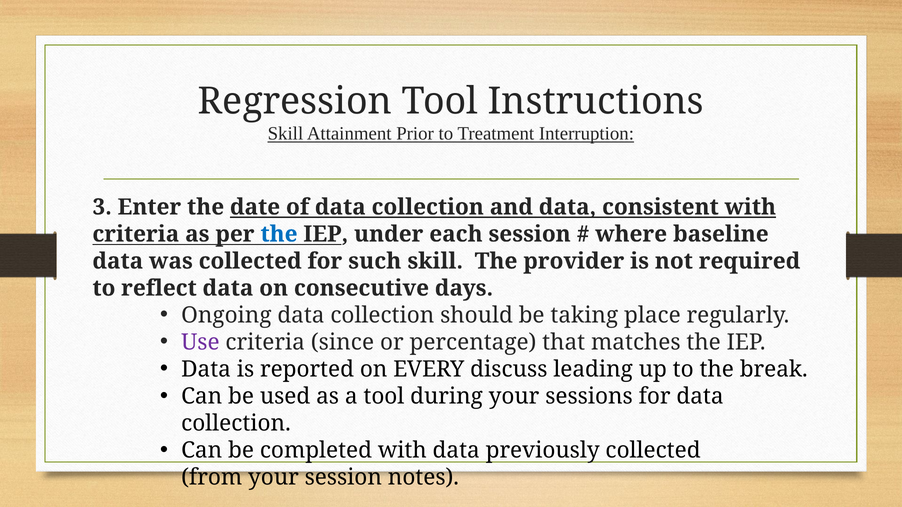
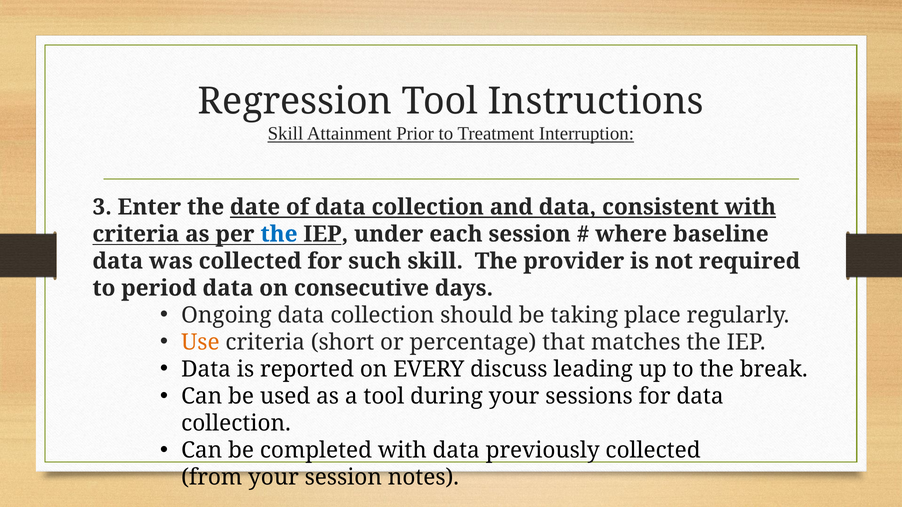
reflect: reflect -> period (159, 288)
Use colour: purple -> orange (200, 342)
since: since -> short (343, 342)
